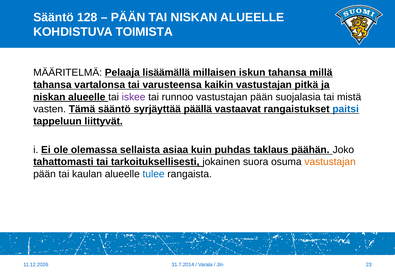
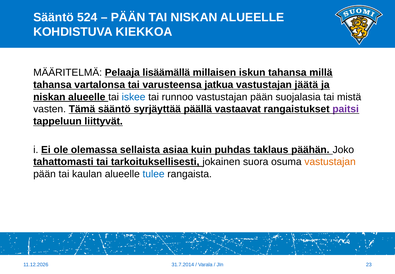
128: 128 -> 524 (87, 17)
TOIMISTA: TOIMISTA -> KIEKKOA (144, 32)
kaikin: kaikin -> jatkua (219, 85)
pitkä: pitkä -> jäätä (306, 85)
iskee colour: purple -> blue (134, 97)
paitsi colour: blue -> purple (346, 109)
